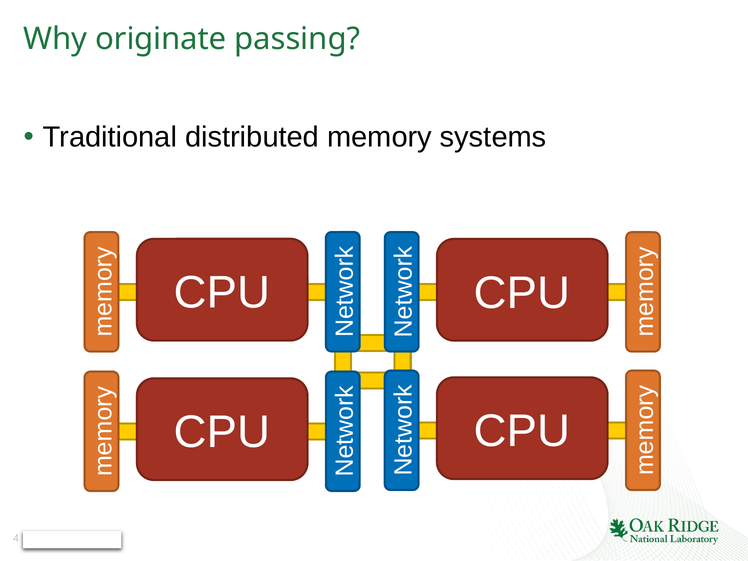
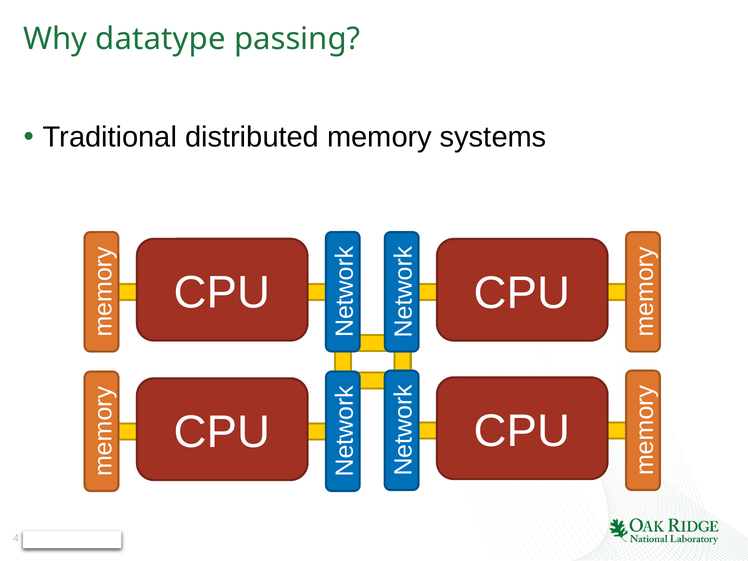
originate: originate -> datatype (161, 39)
